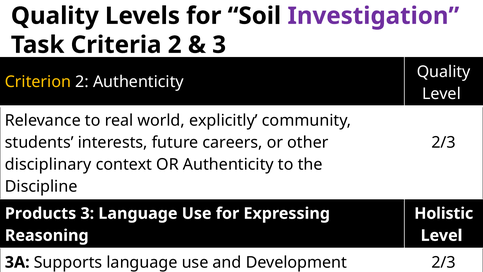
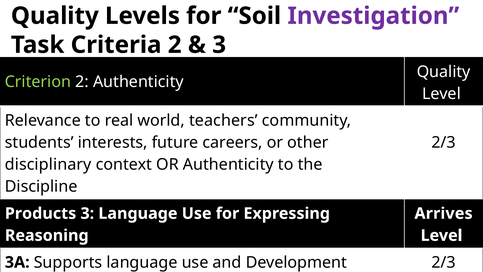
Criterion colour: yellow -> light green (38, 82)
explicitly: explicitly -> teachers (223, 120)
Holistic: Holistic -> Arrives (444, 213)
